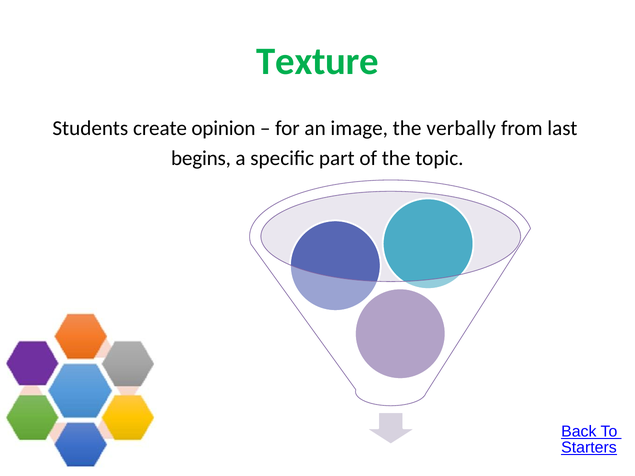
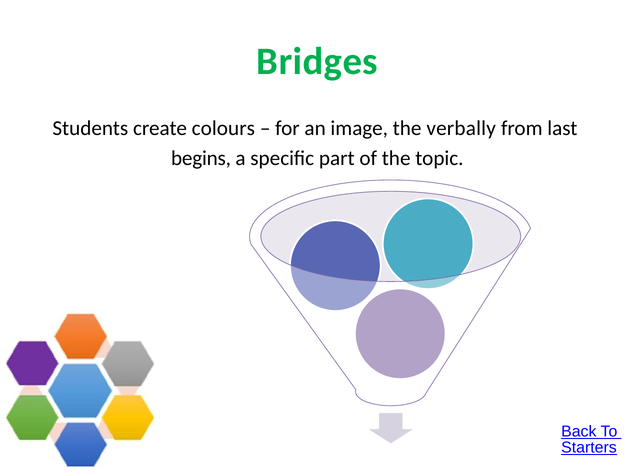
Texture: Texture -> Bridges (317, 61)
opinion: opinion -> colours (223, 128)
